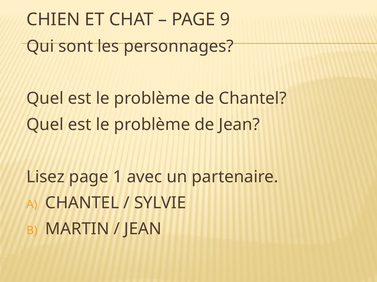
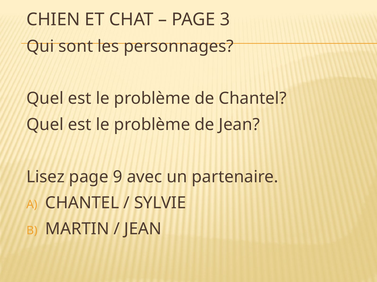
9: 9 -> 3 (225, 19)
1: 1 -> 9 (118, 177)
